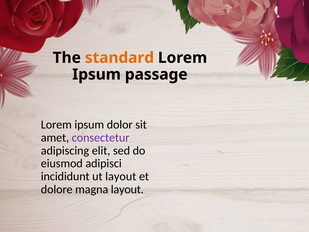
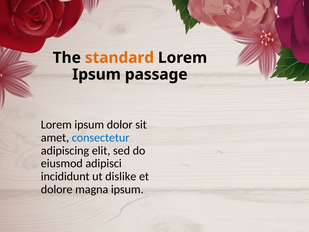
consectetur colour: purple -> blue (101, 137)
ut layout: layout -> dislike (121, 176)
magna layout: layout -> ipsum (127, 189)
